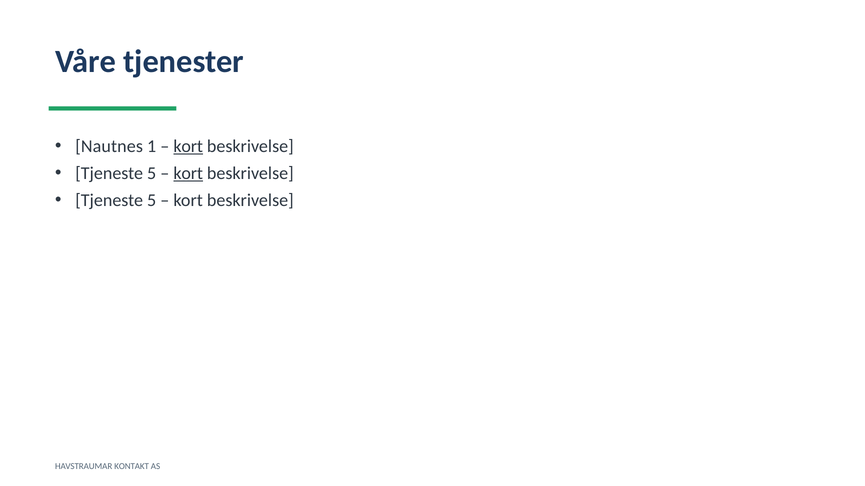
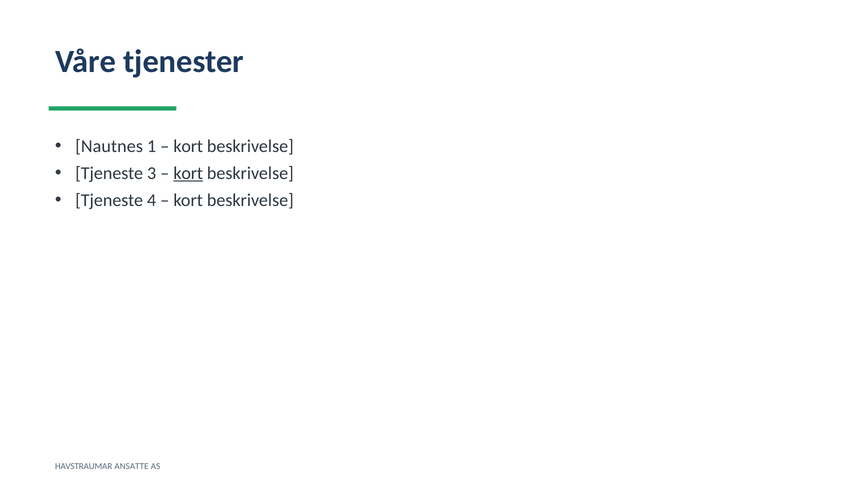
kort underline: present -> none (188, 147)
5: 5 -> 3 (152, 174)
5: 5 -> 4 (152, 201)
KONTAKT: KONTAKT -> ANSATTE (132, 467)
